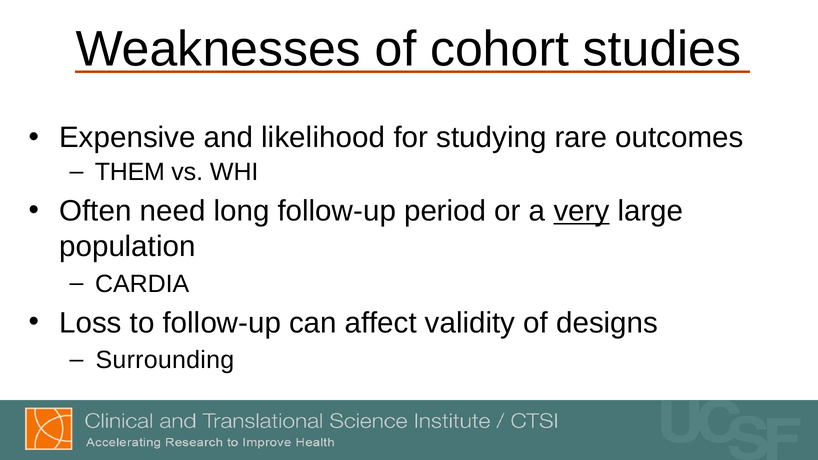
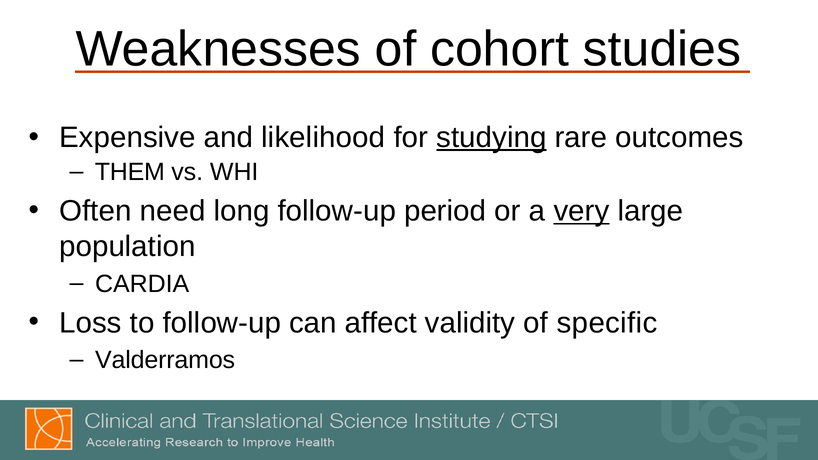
studying underline: none -> present (491, 137)
designs: designs -> specific (607, 323)
Surrounding: Surrounding -> Valderramos (165, 360)
